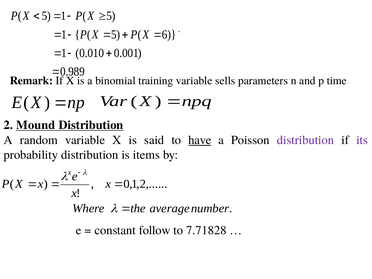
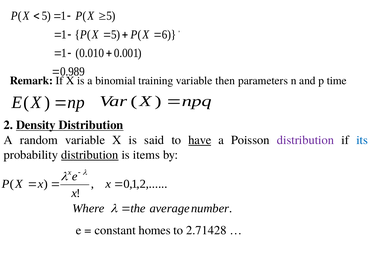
sells: sells -> then (225, 81)
Mound: Mound -> Density (36, 125)
its colour: purple -> blue (362, 140)
distribution underline: none -> present (90, 155)
follow: follow -> homes (155, 230)
7.71828: 7.71828 -> 2.71428 (206, 230)
